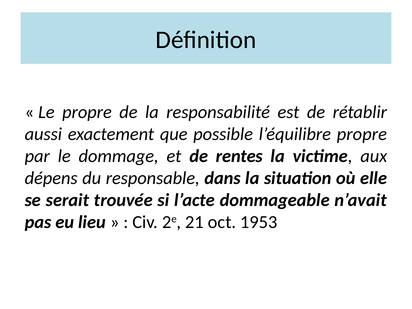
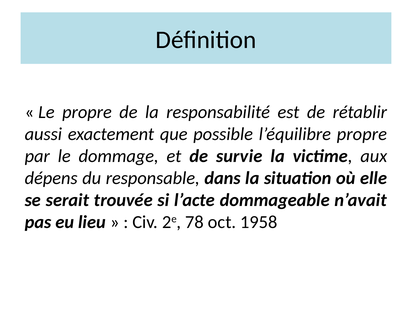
rentes: rentes -> survie (239, 156)
21: 21 -> 78 (195, 222)
1953: 1953 -> 1958 (259, 222)
